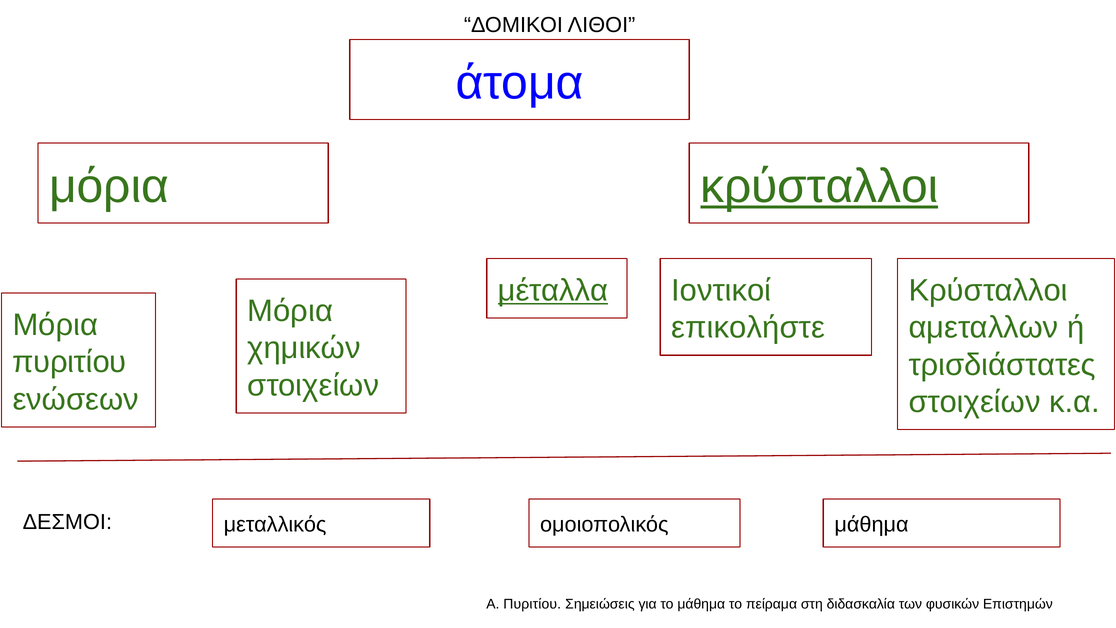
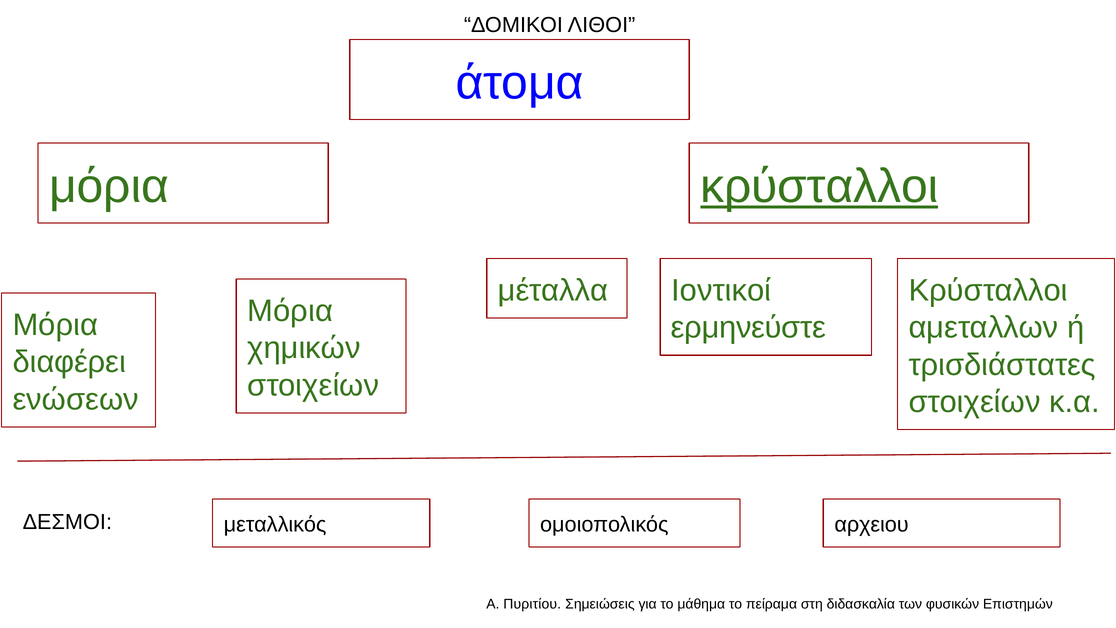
μέταλλα underline: present -> none (553, 290)
επικολήστε: επικολήστε -> ερμηνεύστε (748, 328)
πυριτίου: πυριτίου -> διαφέρει (69, 362)
ομοιοπολικός μάθημα: μάθημα -> αρχειου (872, 524)
